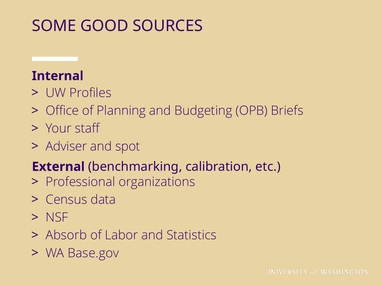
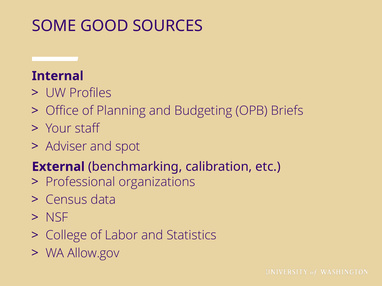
Absorb: Absorb -> College (66, 236)
Base.gov: Base.gov -> Allow.gov (93, 253)
